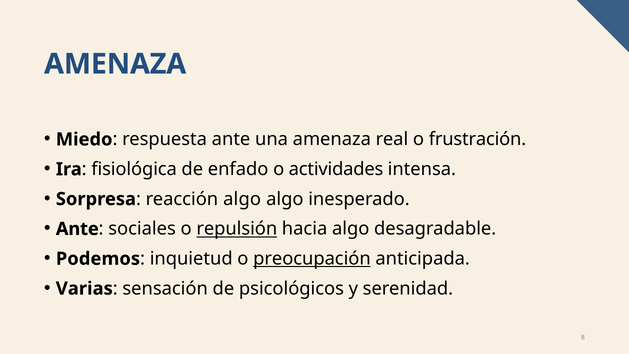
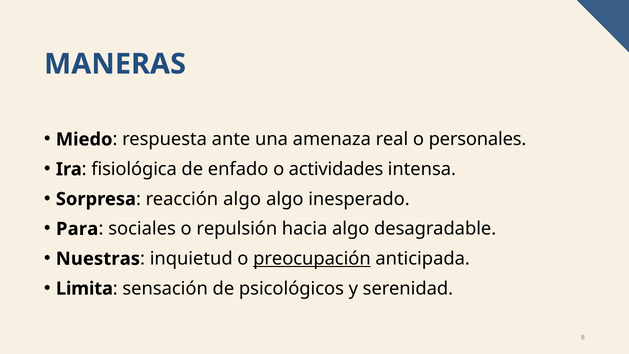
AMENAZA: AMENAZA -> MANERAS (115, 64)
frustración: frustración -> personales (477, 139)
Ante: Ante -> Para (77, 229)
repulsión underline: present -> none (237, 229)
Podemos: Podemos -> Nuestras (98, 259)
Varias: Varias -> Limita (84, 288)
